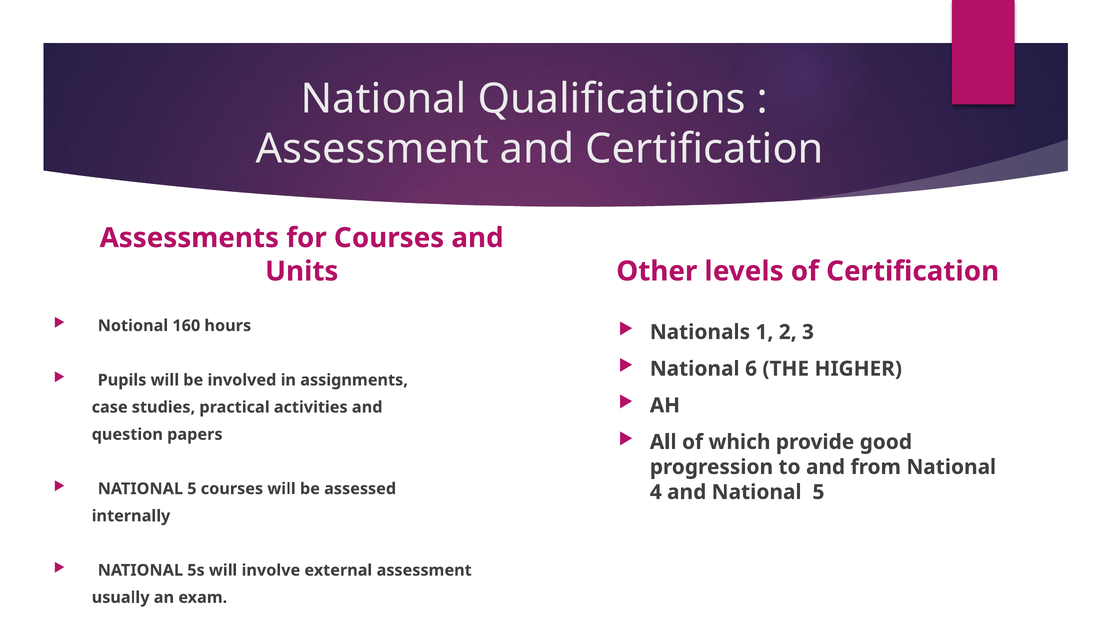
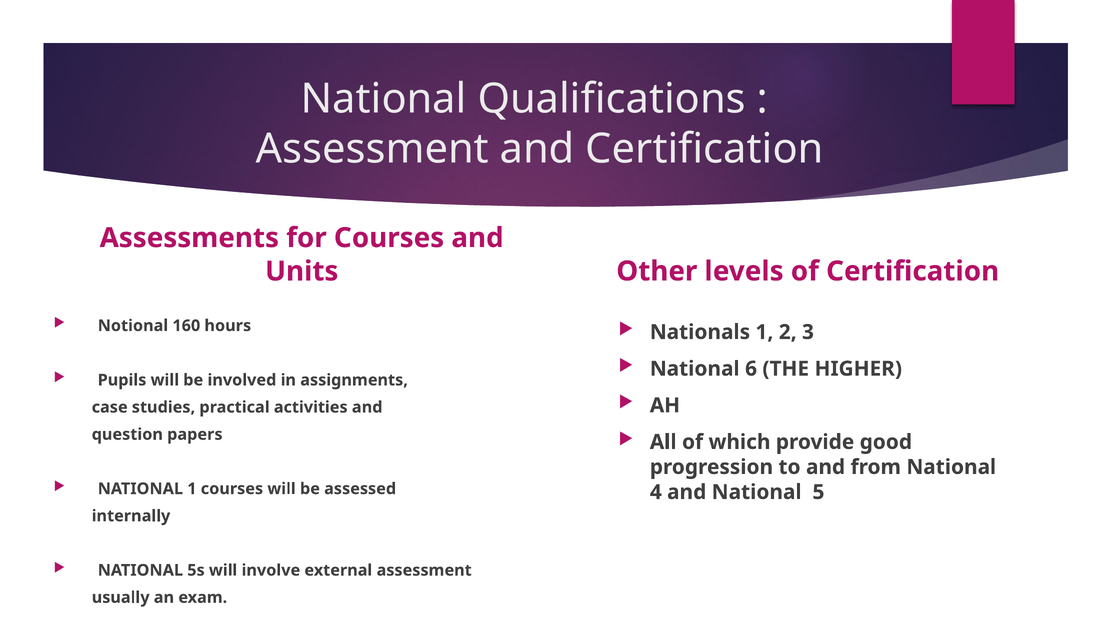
5: 5 -> 1 (192, 488)
